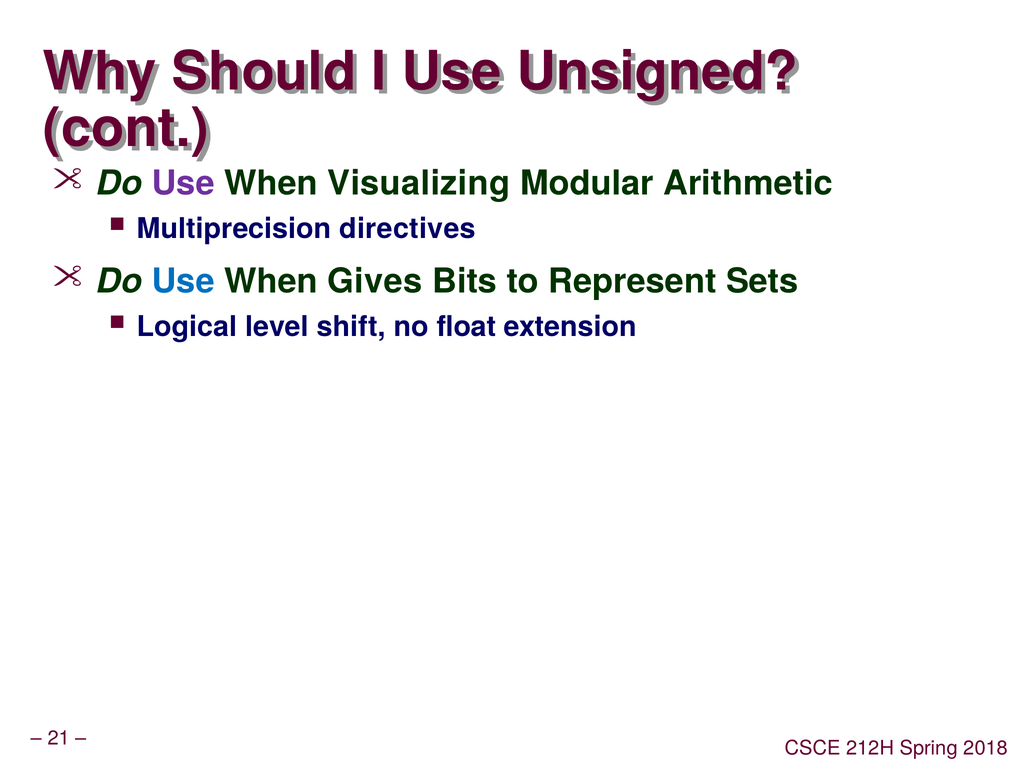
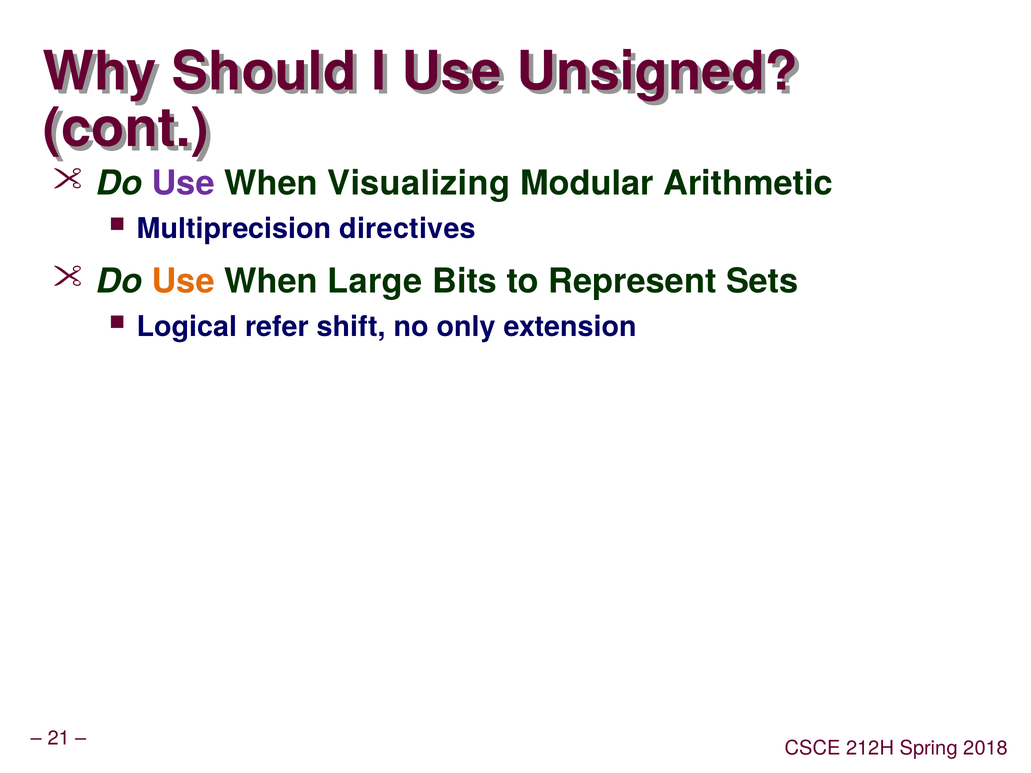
Use colour: blue -> orange (183, 281)
Gives: Gives -> Large (375, 281)
level: level -> refer (277, 327)
float: float -> only (466, 327)
